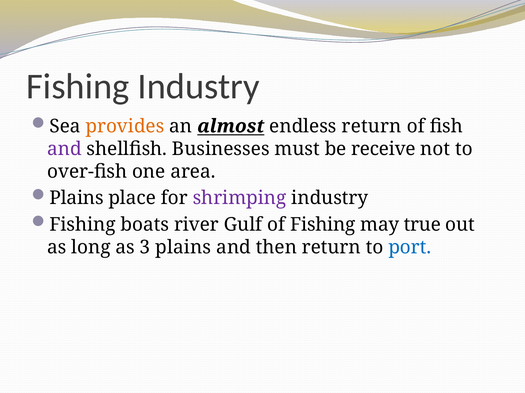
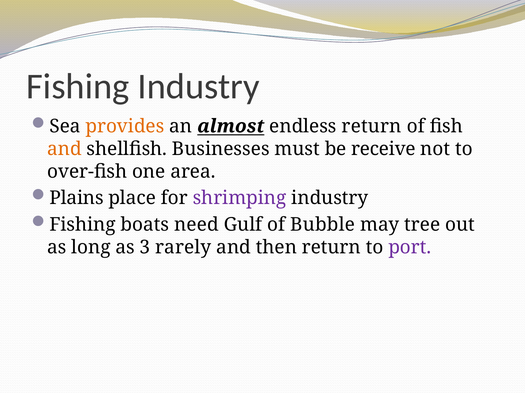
and colour: purple -> orange (64, 149)
river: river -> need (196, 225)
of Fishing: Fishing -> Bubble (323, 225)
true: true -> tree (422, 225)
3 plains: plains -> rarely (183, 248)
port colour: blue -> purple (410, 248)
